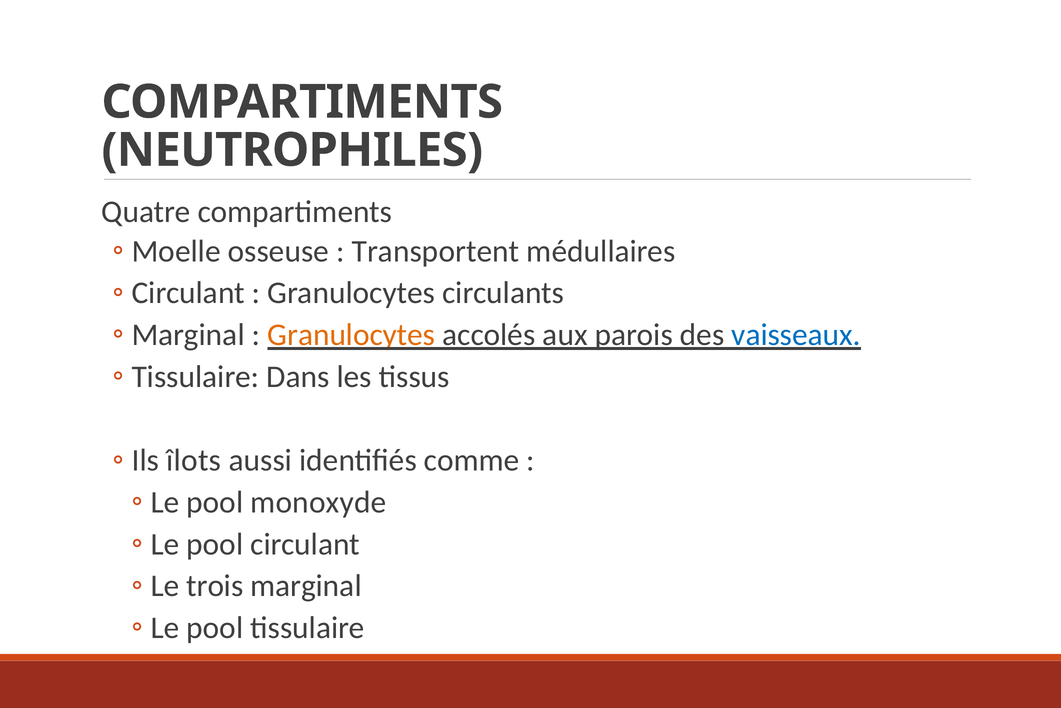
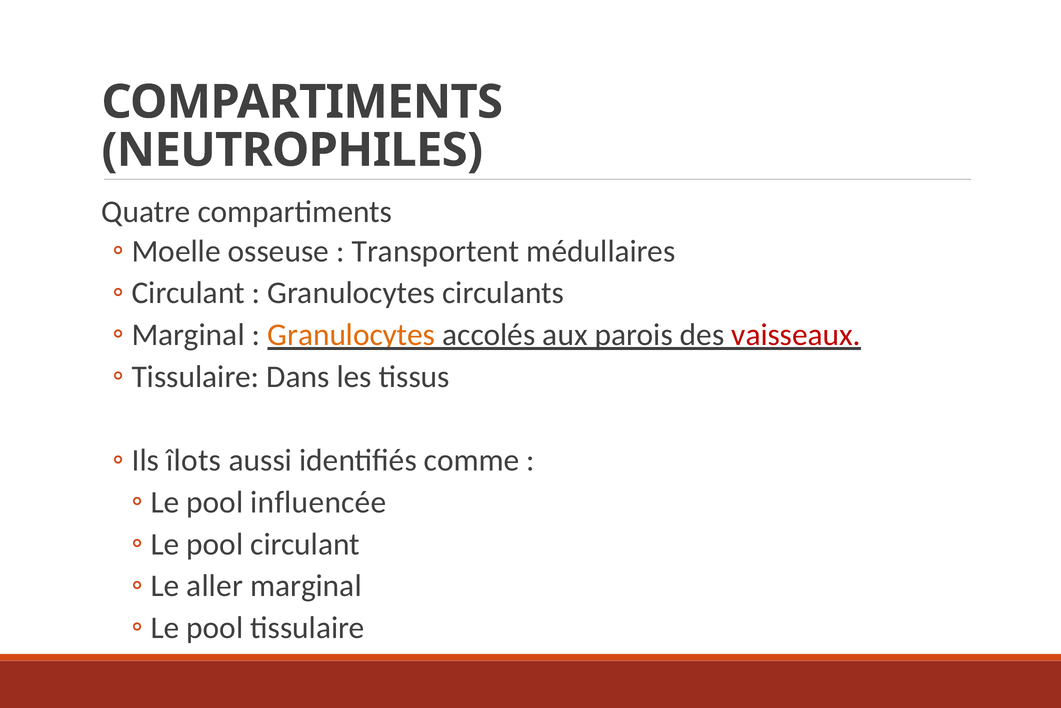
vaisseaux colour: blue -> red (796, 335)
monoxyde: monoxyde -> influencée (318, 502)
trois: trois -> aller (215, 585)
